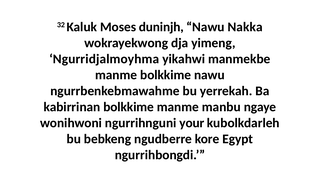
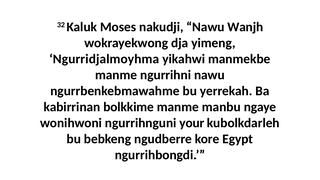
duninjh: duninjh -> nakudji (161, 27)
Nakka: Nakka -> Wanjh (245, 27)
manme bolkkime: bolkkime -> ngurrihni (166, 75)
